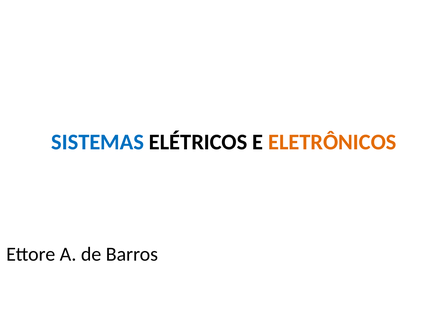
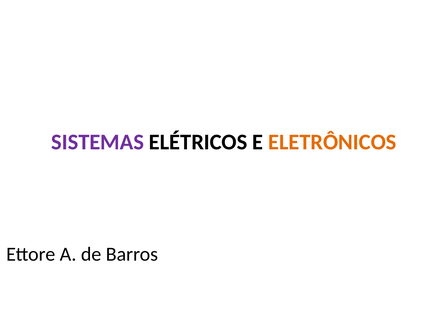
SISTEMAS colour: blue -> purple (98, 142)
